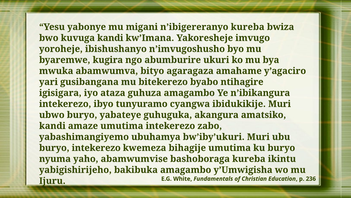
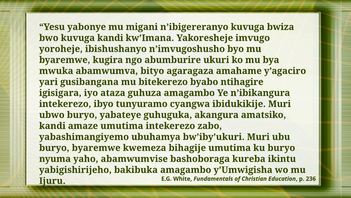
n’ibigereranyo kureba: kureba -> kuvuga (248, 27)
buryo intekerezo: intekerezo -> byaremwe (96, 147)
